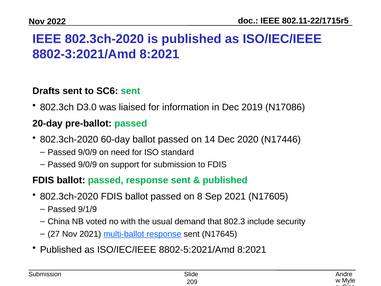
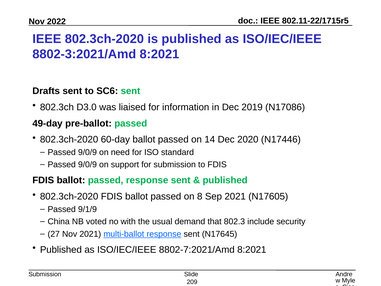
20-day: 20-day -> 49-day (47, 123)
8802-5:2021/Amd: 8802-5:2021/Amd -> 8802-7:2021/Amd (197, 249)
